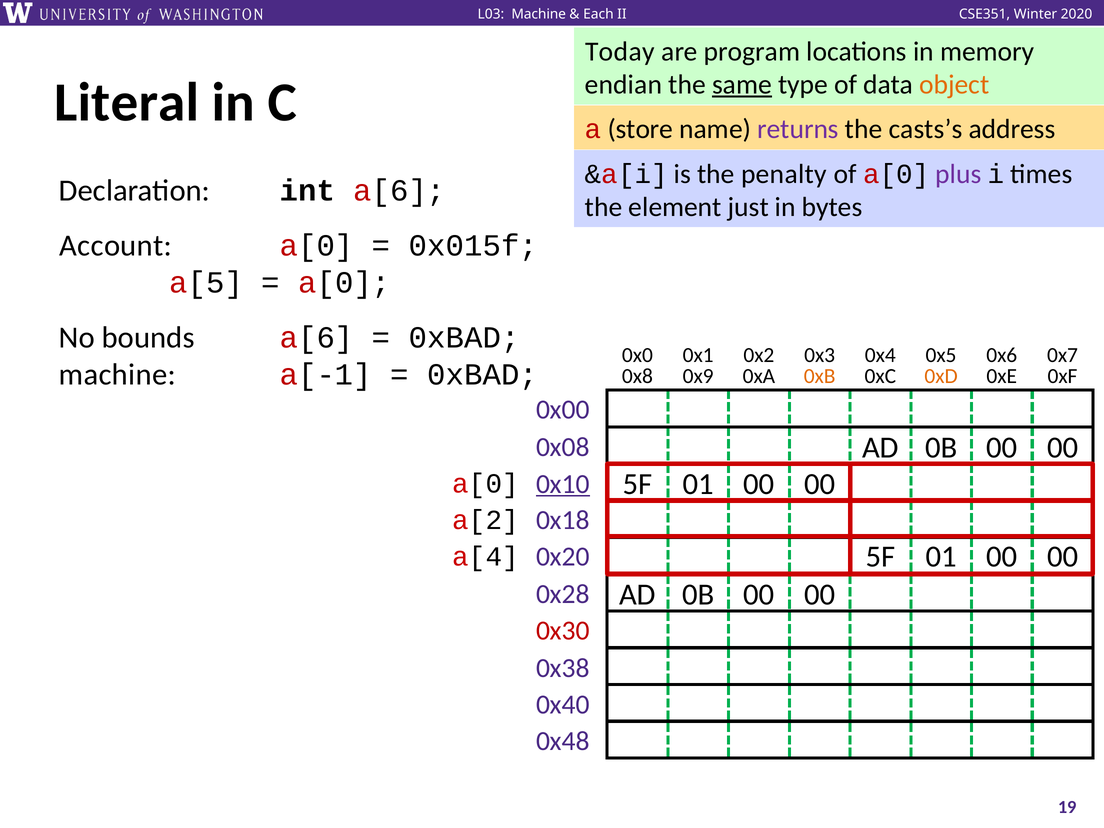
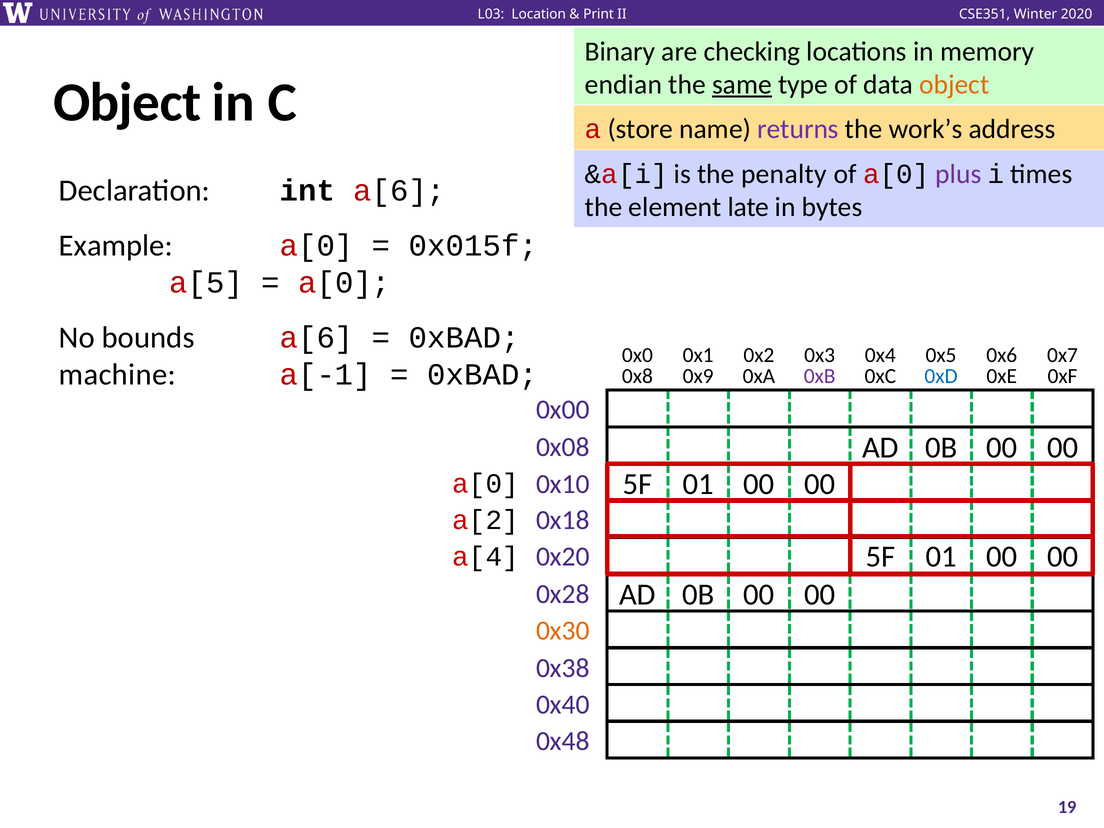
Machine: Machine -> Location (539, 14)
Each: Each -> Print (598, 14)
Today: Today -> Binary (620, 51)
program: program -> checking (752, 51)
Literal: Literal -> Object (127, 102)
casts’s: casts’s -> work’s (925, 129)
just: just -> late (748, 207)
Account: Account -> Example (116, 246)
0xB colour: orange -> purple (820, 376)
0xD colour: orange -> blue (941, 376)
0x10 underline: present -> none (563, 484)
0x30 colour: red -> orange (563, 631)
